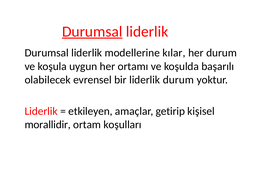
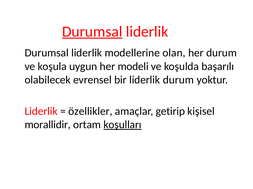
kılar: kılar -> olan (174, 53)
ortamı: ortamı -> modeli (133, 67)
etkileyen: etkileyen -> özellikler (90, 112)
koşulları underline: none -> present (123, 125)
